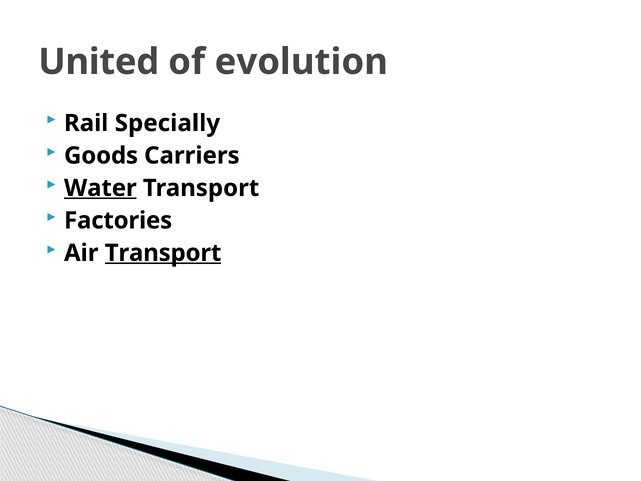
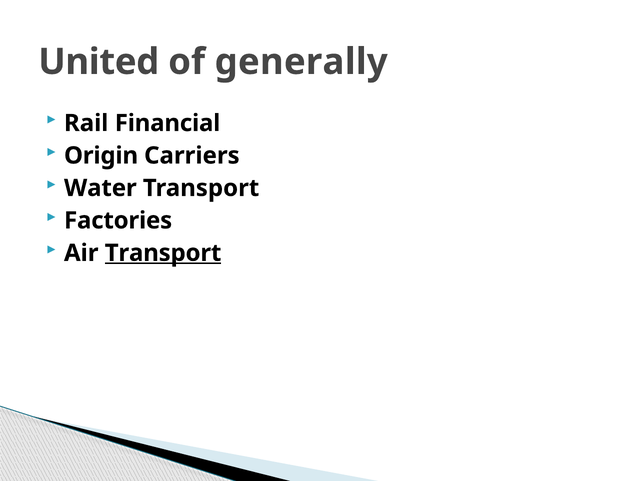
evolution: evolution -> generally (301, 62)
Specially: Specially -> Financial (168, 123)
Goods: Goods -> Origin (101, 156)
Water underline: present -> none (100, 188)
